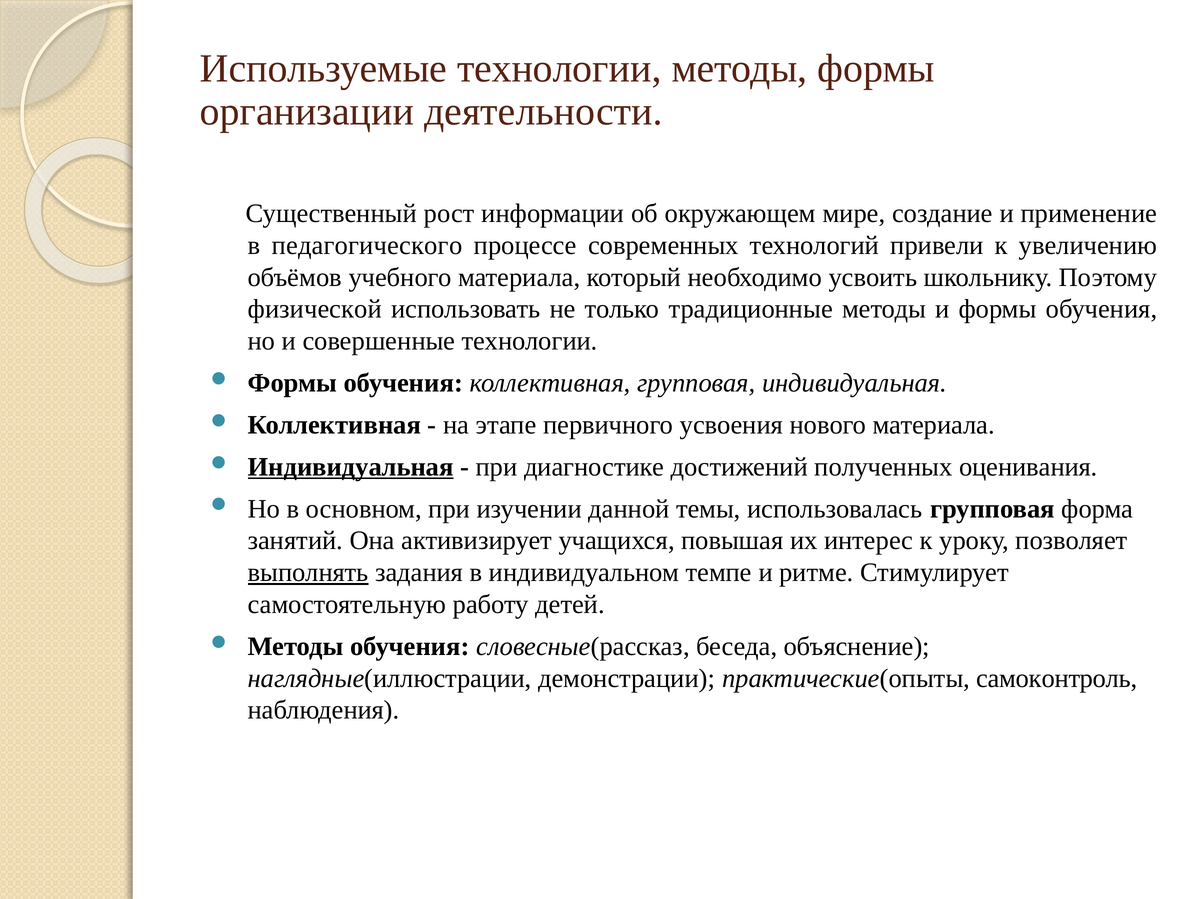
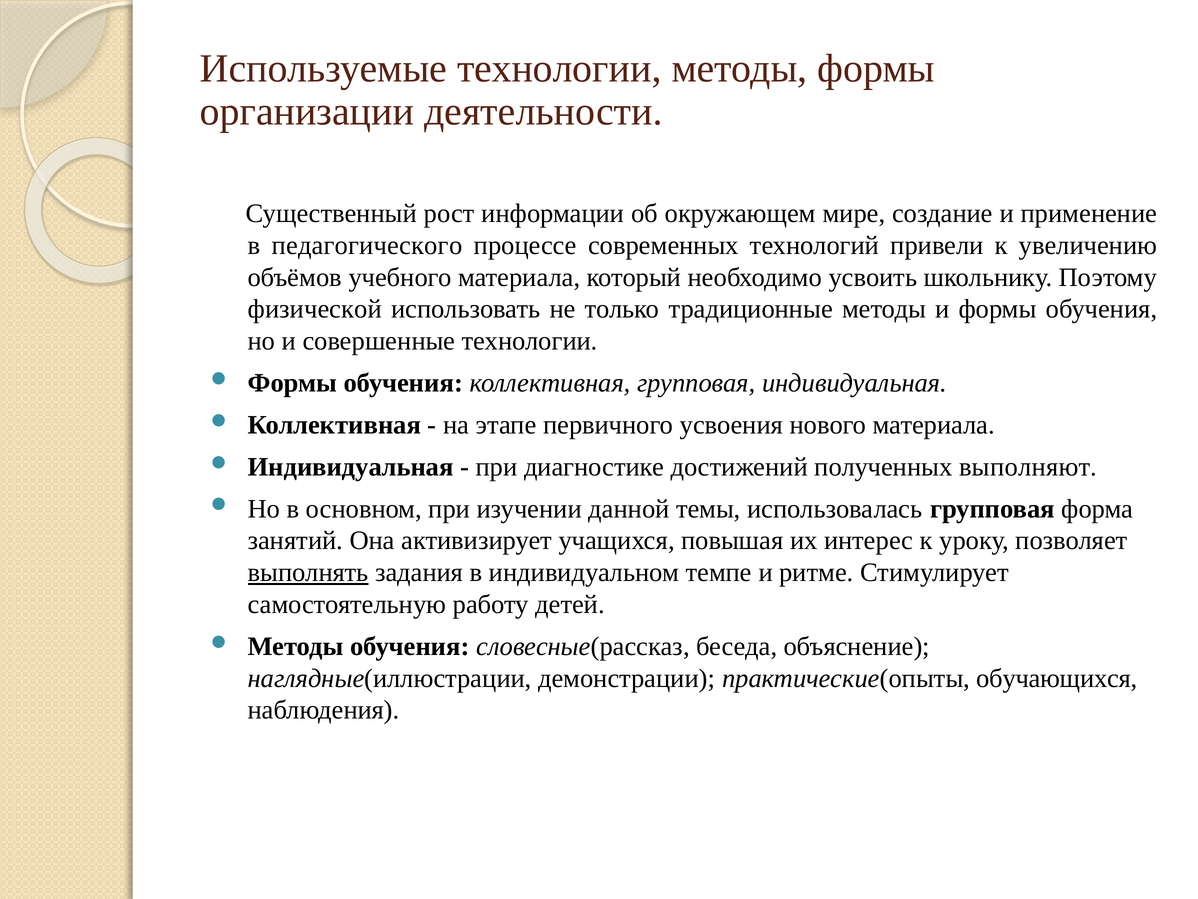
Индивидуальная underline: present -> none (351, 467)
оценивания: оценивания -> выполняют (1028, 467)
самоконтроль: самоконтроль -> обучающихся (1057, 678)
